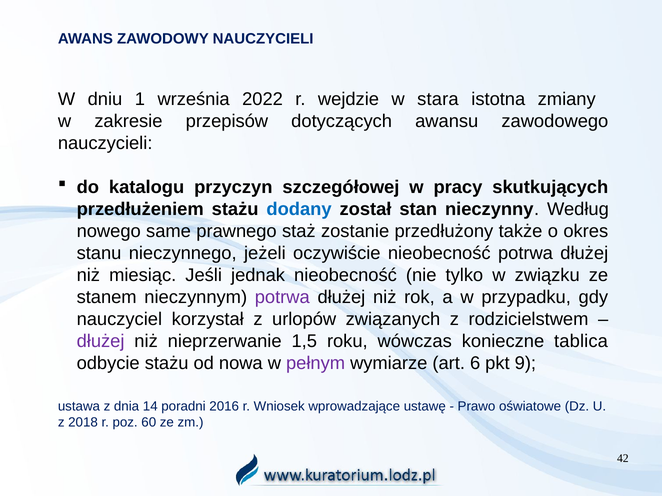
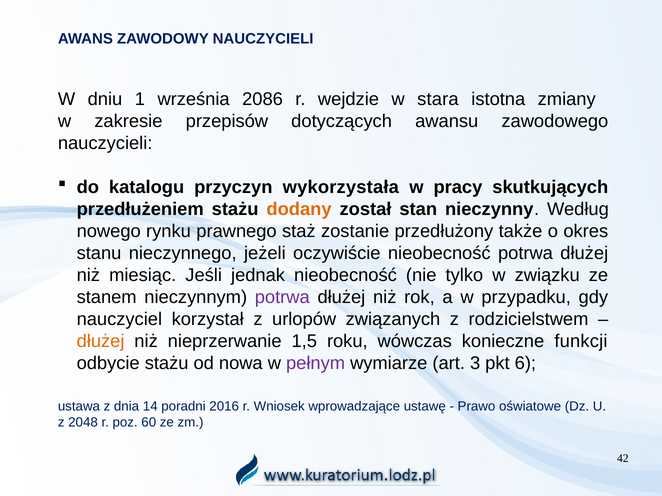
2022: 2022 -> 2086 (263, 99)
szczegółowej: szczegółowej -> wykorzystała (341, 187)
dodany colour: blue -> orange (299, 209)
same: same -> rynku (169, 231)
dłużej colour: purple -> orange (101, 341)
tablica: tablica -> funkcji (581, 341)
6: 6 -> 3 (475, 363)
9: 9 -> 6 (525, 363)
2018: 2018 -> 2048 (83, 423)
